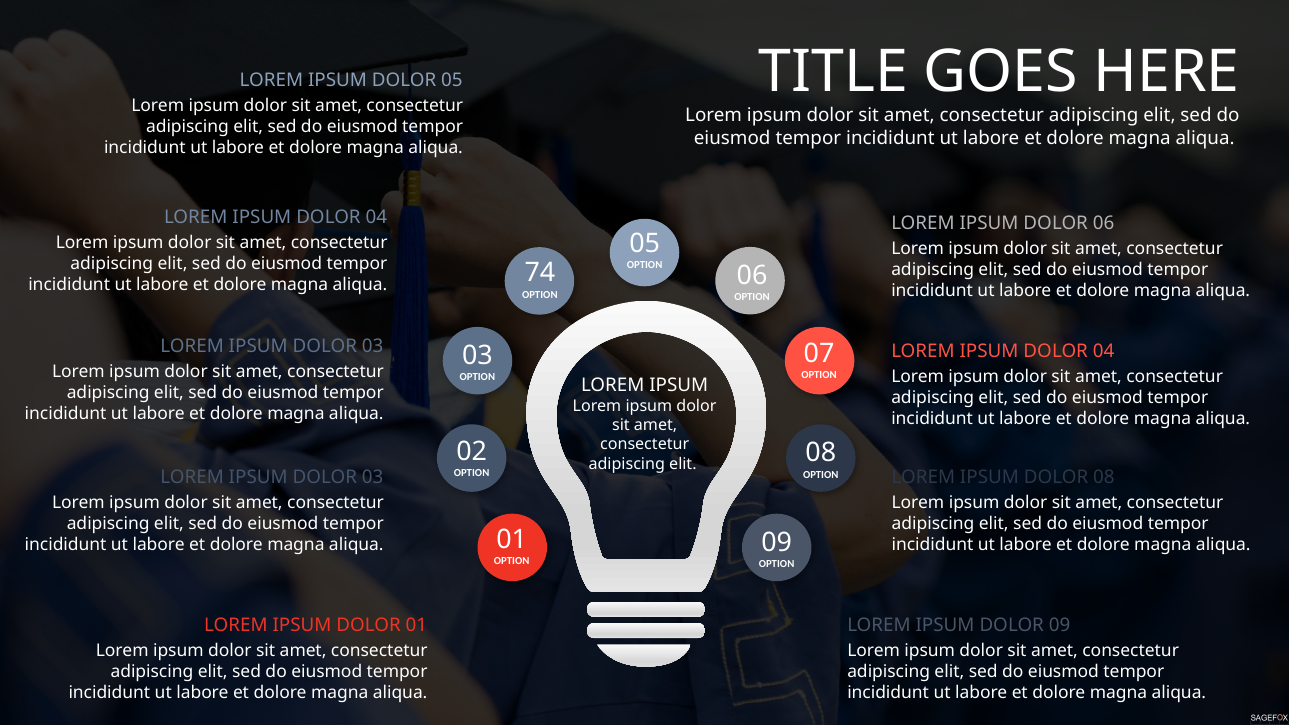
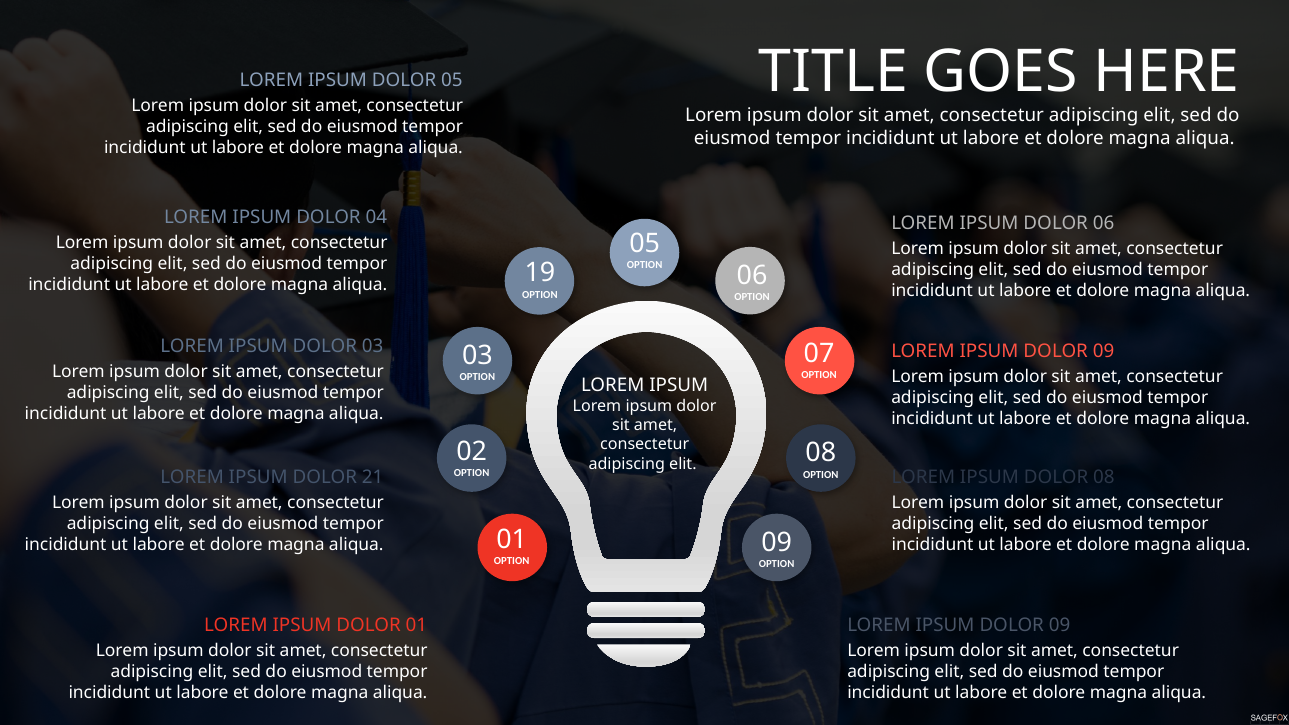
74: 74 -> 19 (540, 273)
04: 04 -> 09 (1104, 352)
03: 03 -> 21 (373, 477)
